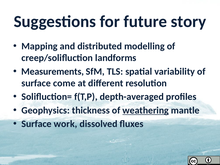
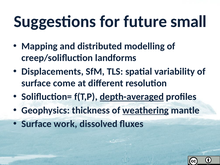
story: story -> small (189, 22)
Measurements: Measurements -> Displacements (53, 71)
depth-averaged underline: none -> present (132, 97)
